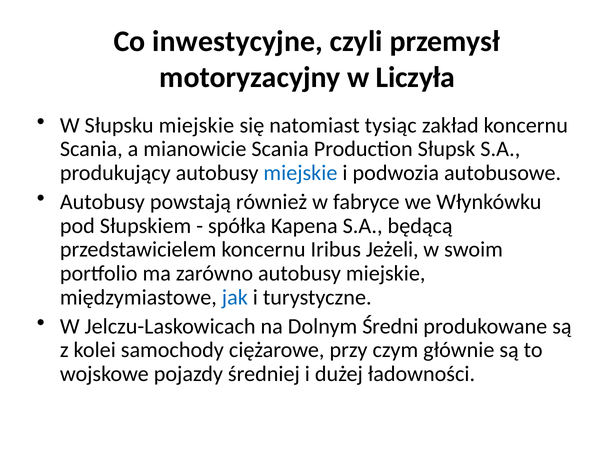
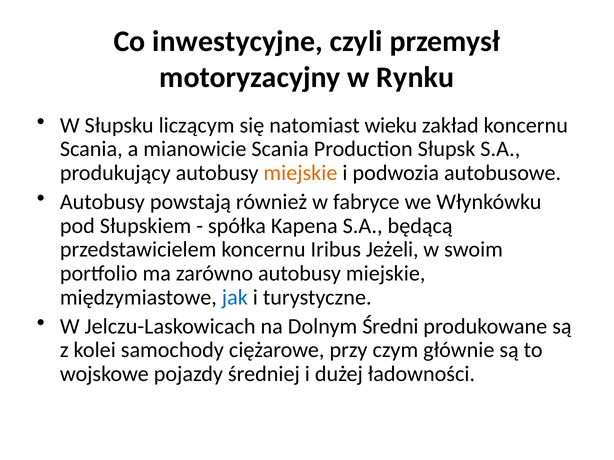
Liczyła: Liczyła -> Rynku (415, 77)
Słupsku miejskie: miejskie -> liczącym (197, 125)
tysiąc: tysiąc -> wieku (391, 125)
miejskie colour: blue -> orange (300, 173)
